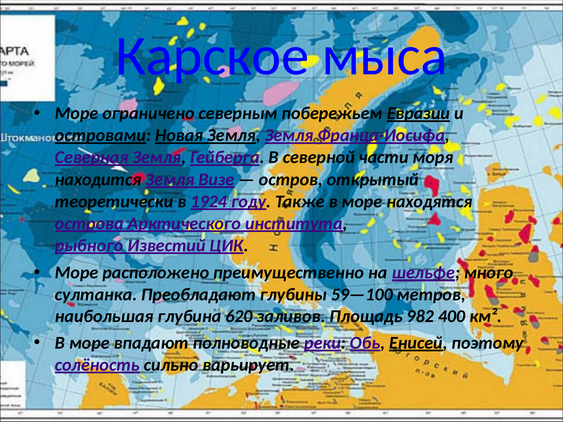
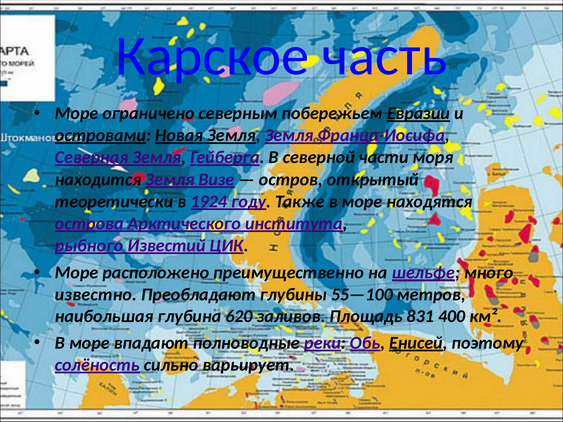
мыса: мыса -> часть (384, 56)
султанка: султанка -> известно (96, 295)
59—100: 59—100 -> 55—100 (362, 295)
982: 982 -> 831 (420, 316)
